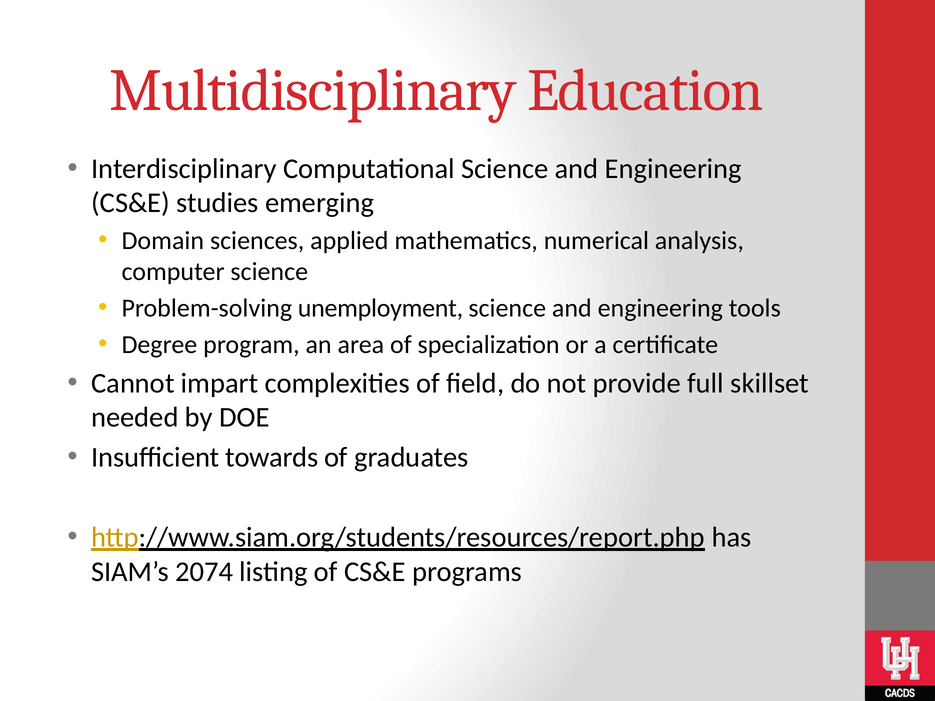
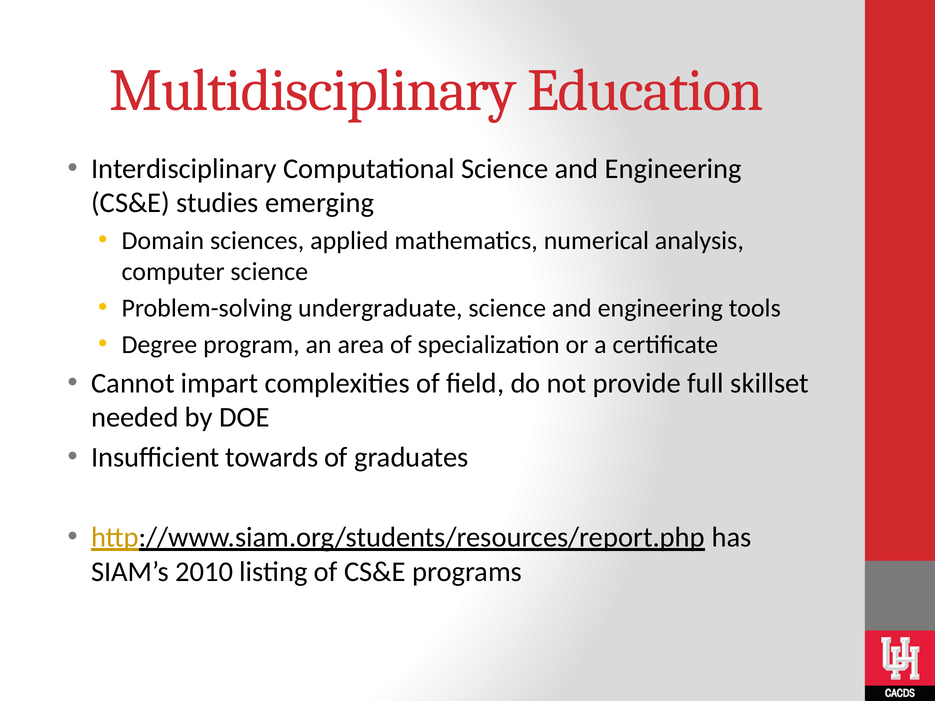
unemployment: unemployment -> undergraduate (380, 308)
2074: 2074 -> 2010 (204, 572)
